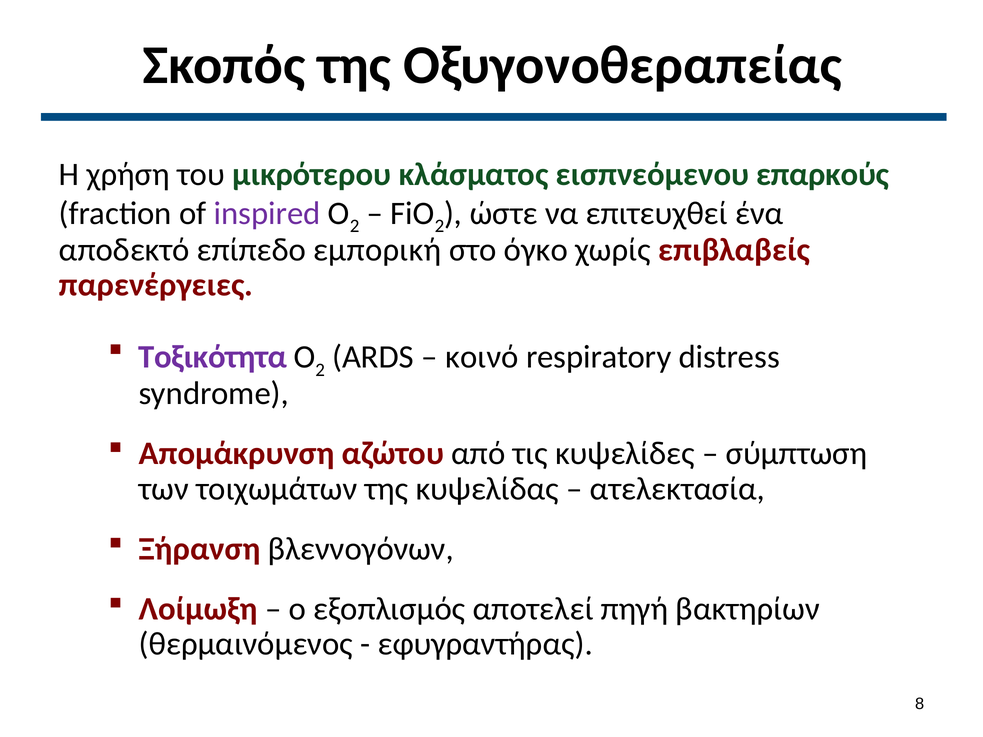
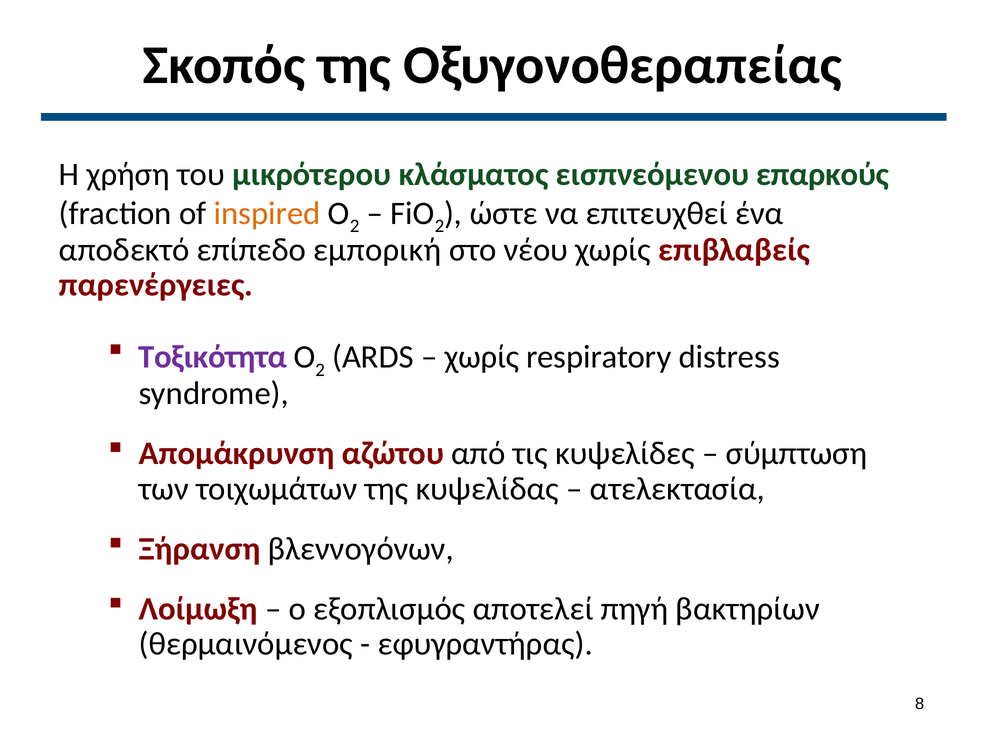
inspired colour: purple -> orange (267, 214)
όγκο: όγκο -> νέου (536, 250)
κοινό: κοινό -> χωρίς (482, 357)
